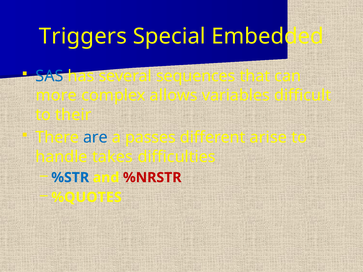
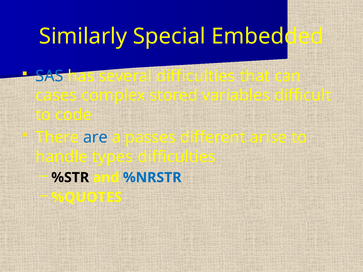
Triggers: Triggers -> Similarly (83, 36)
several sequences: sequences -> difficulties (196, 76)
more: more -> cases (56, 96)
allows: allows -> stored (174, 96)
their: their -> code (73, 115)
takes: takes -> types (112, 157)
%STR colour: blue -> black (70, 178)
%NRSTR colour: red -> blue (152, 178)
